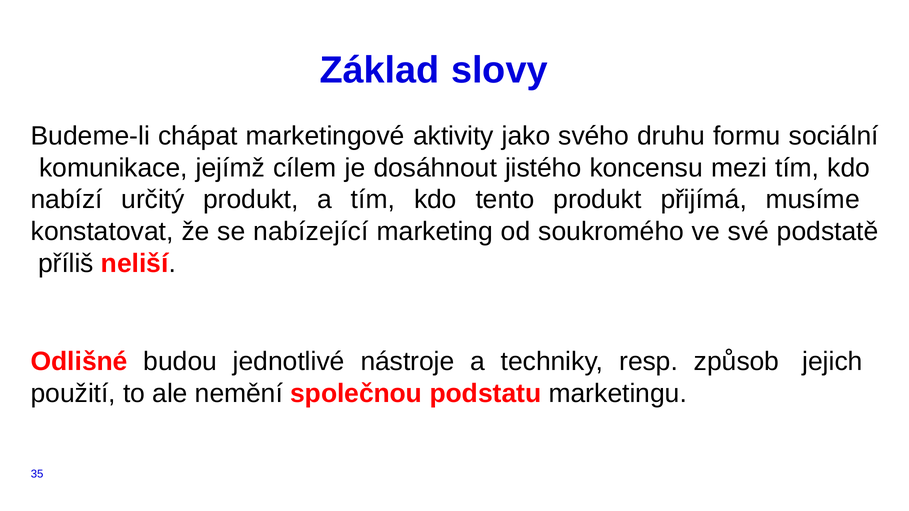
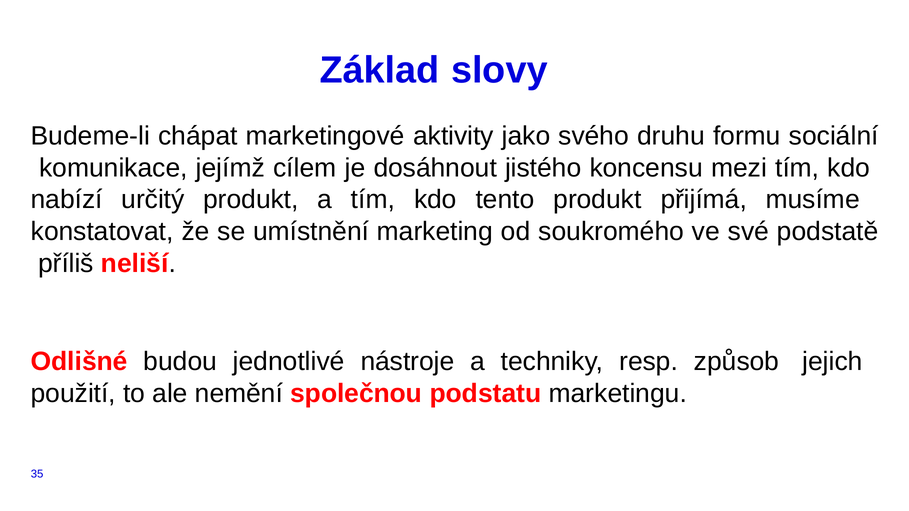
nabízející: nabízející -> umístnění (311, 232)
